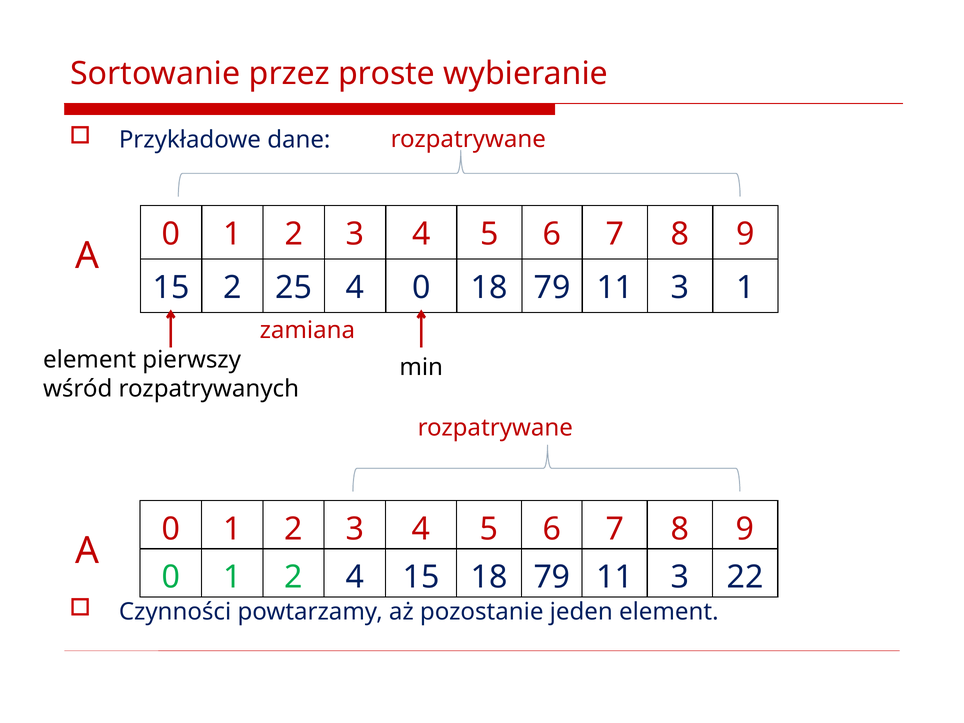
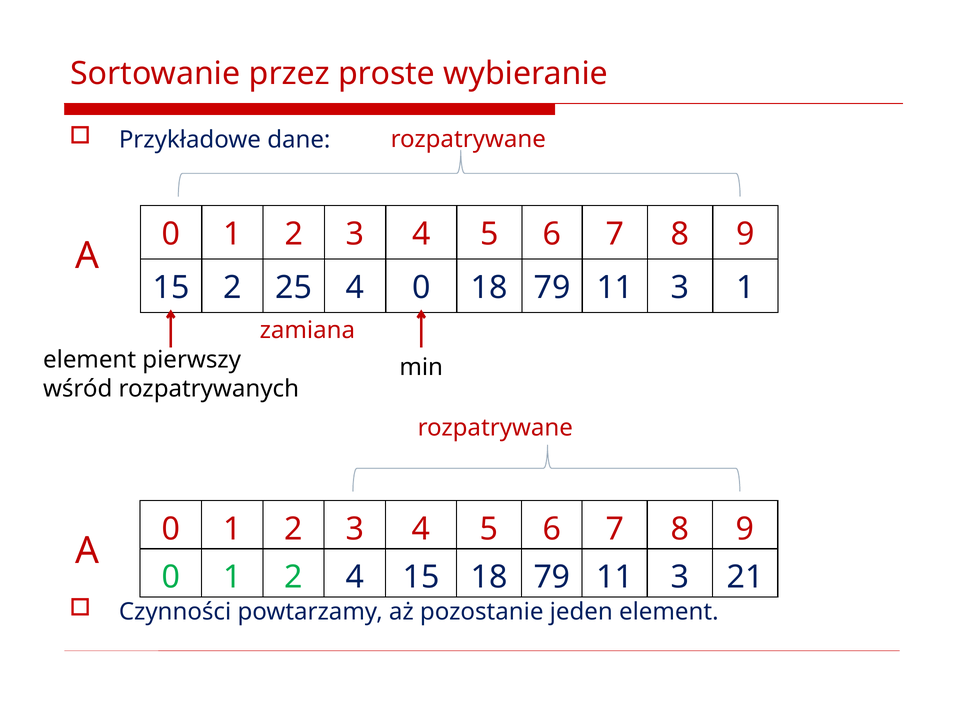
22: 22 -> 21 (745, 577)
